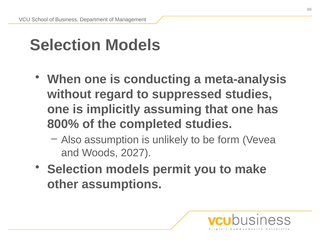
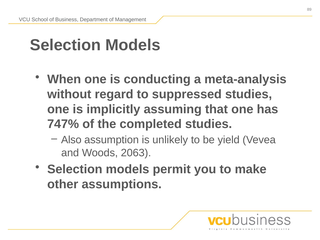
800%: 800% -> 747% (63, 124)
form: form -> yield (229, 140)
2027: 2027 -> 2063 (136, 153)
